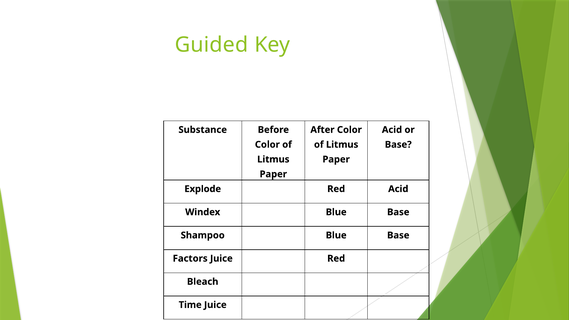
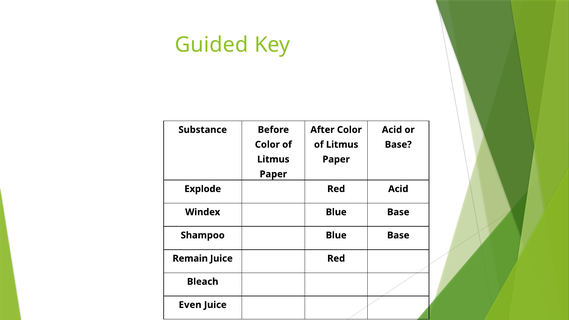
Factors: Factors -> Remain (190, 259)
Time: Time -> Even (190, 305)
